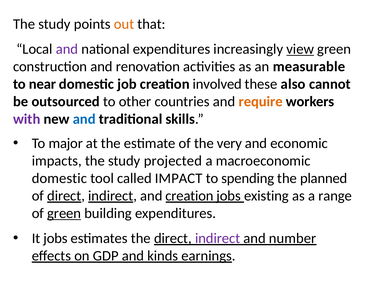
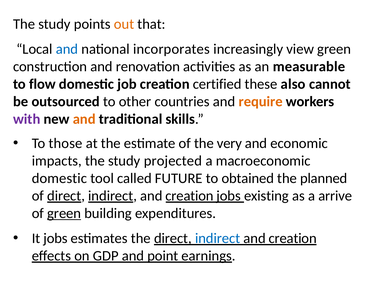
and colour: purple -> blue (67, 49)
national expenditures: expenditures -> incorporates (171, 49)
view underline: present -> none (300, 49)
near: near -> flow (42, 84)
involved: involved -> certified (217, 84)
and colour: blue -> orange (84, 119)
major: major -> those (66, 144)
IMPACT: IMPACT -> FUTURE (179, 179)
spending: spending -> obtained (248, 179)
range: range -> arrive (335, 196)
indirect colour: purple -> blue (218, 239)
number: number -> creation (293, 239)
kinds: kinds -> point (163, 256)
